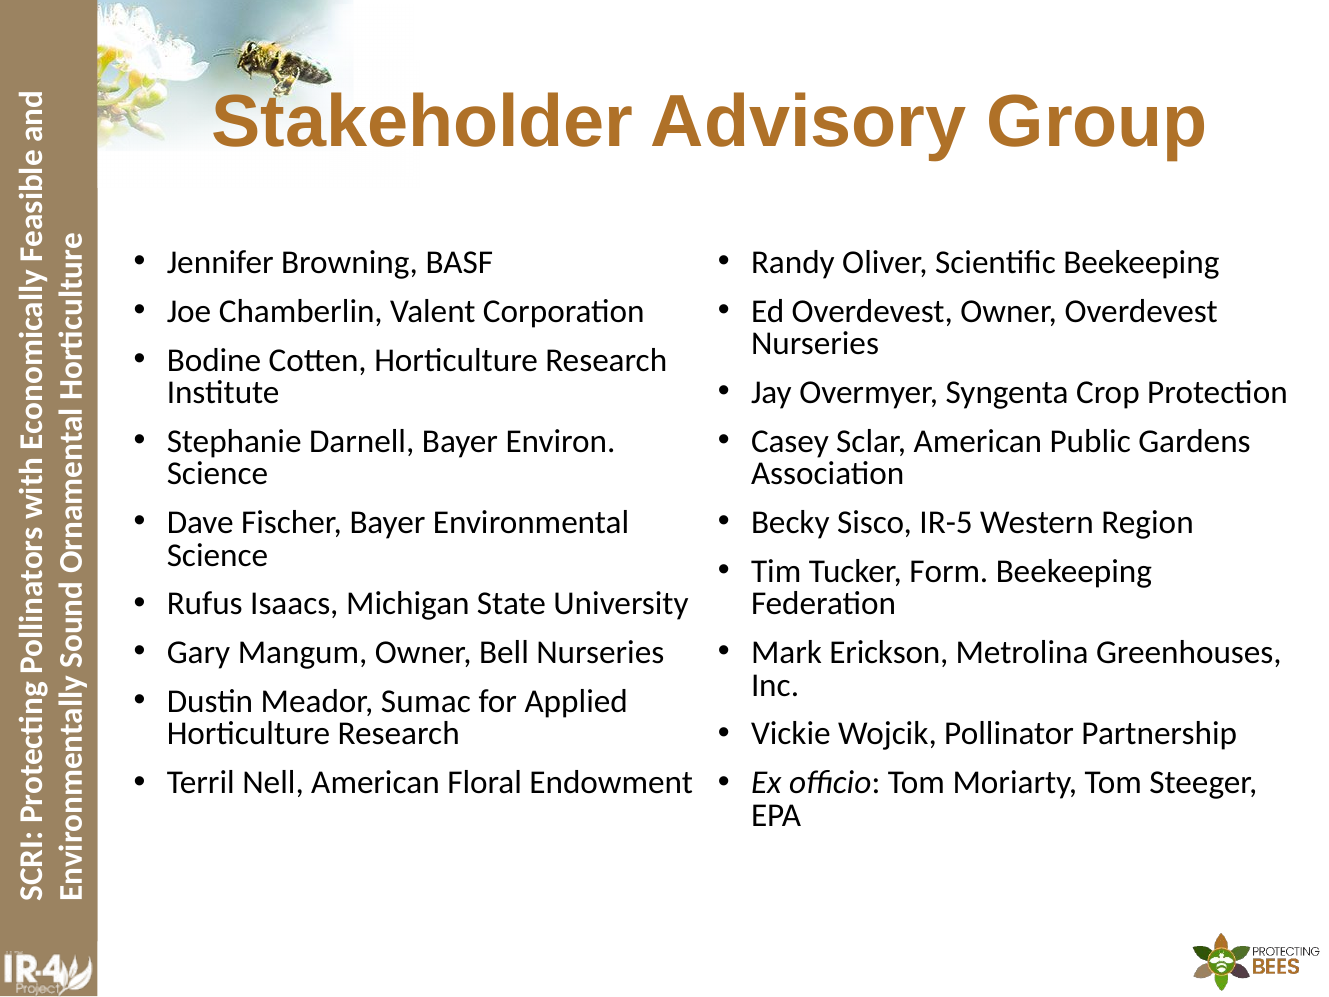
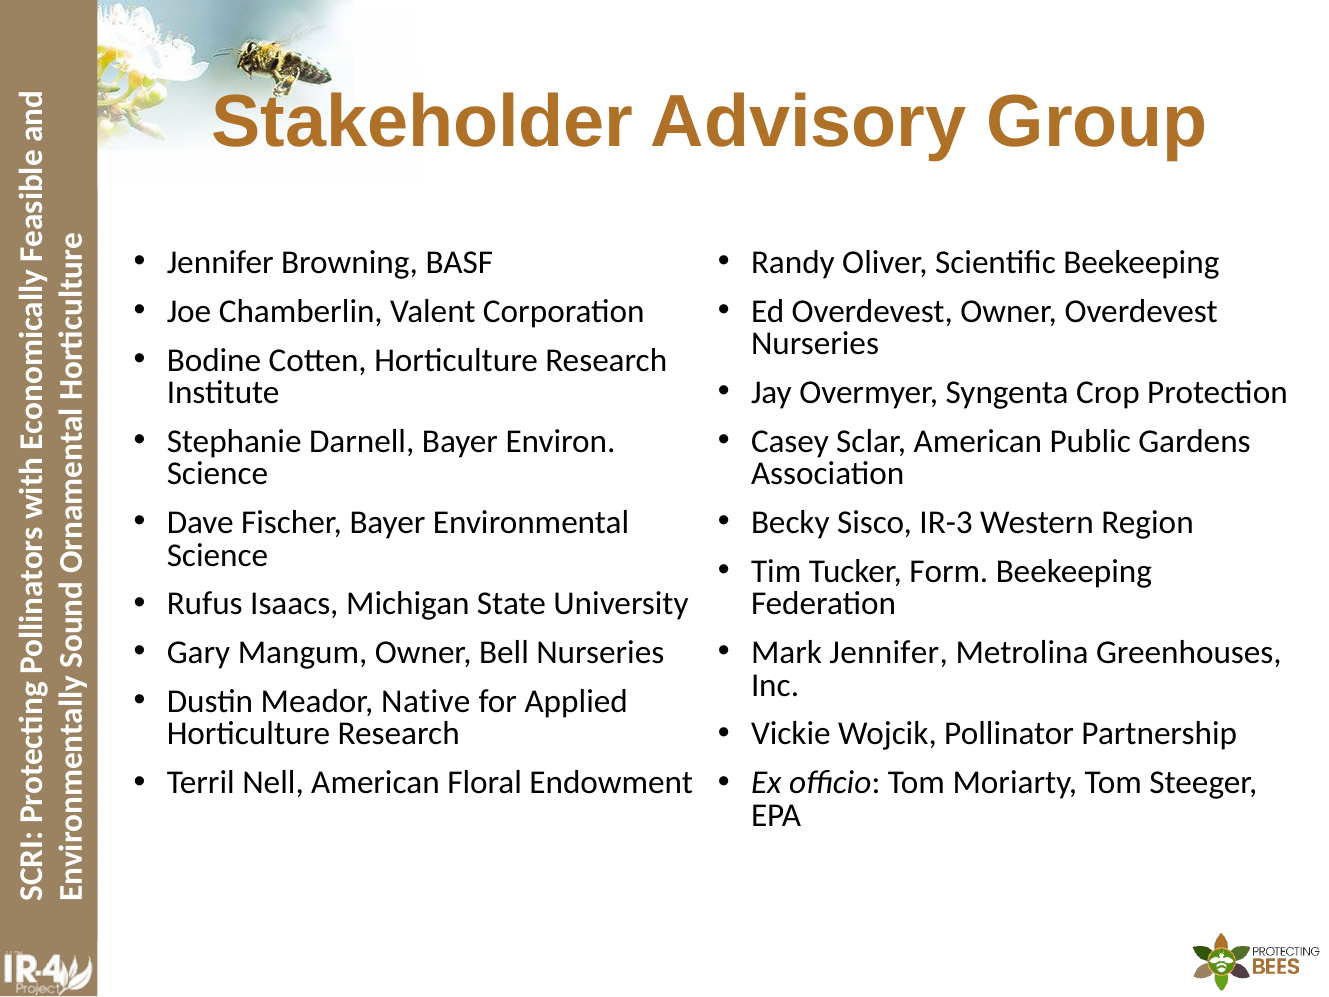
IR-5: IR-5 -> IR-3 (946, 523)
Mark Erickson: Erickson -> Jennifer (889, 653)
Sumac: Sumac -> Native (426, 702)
